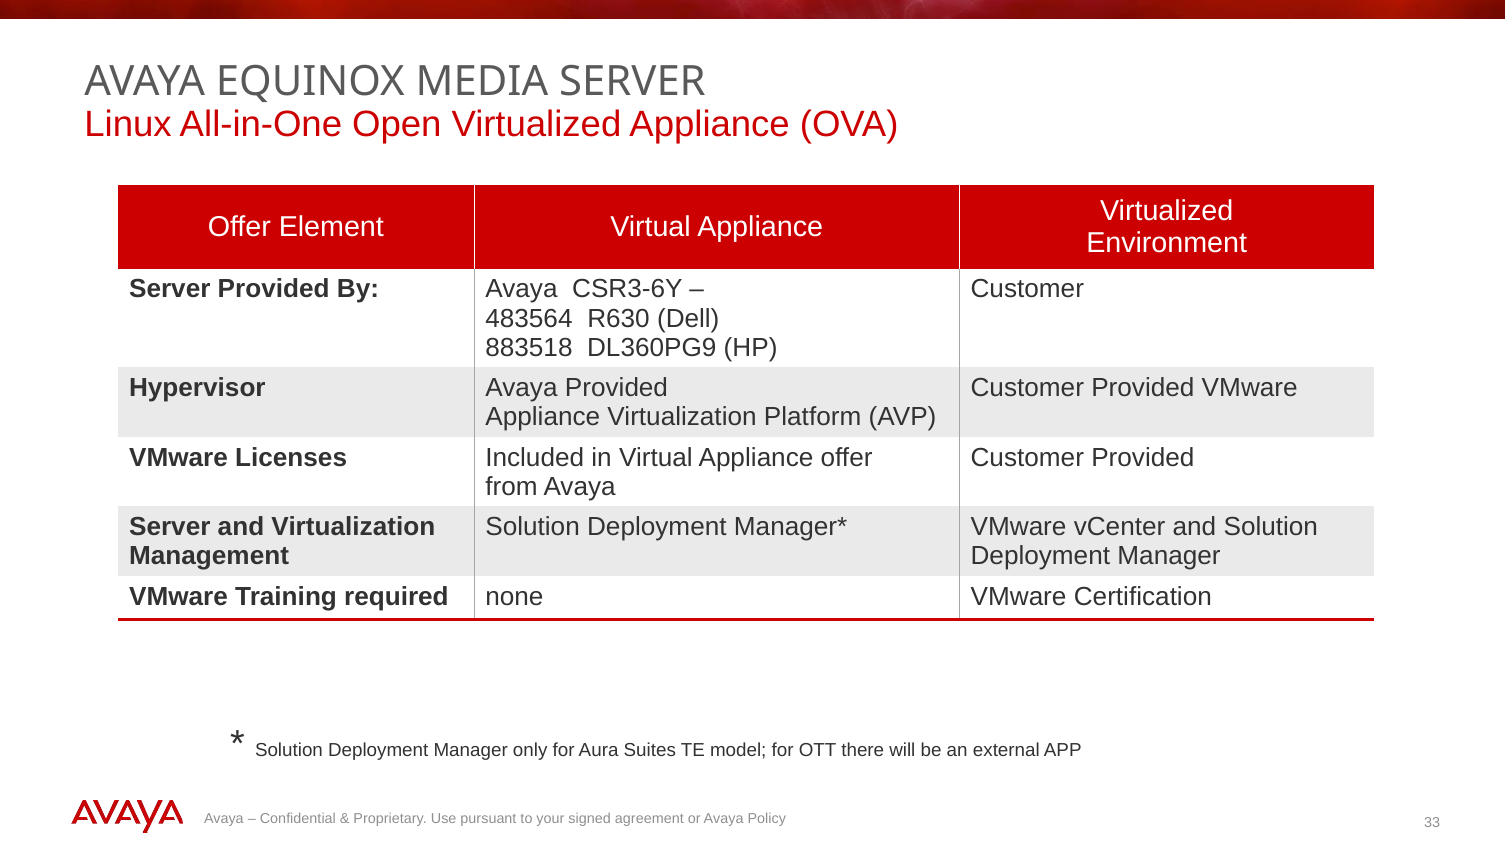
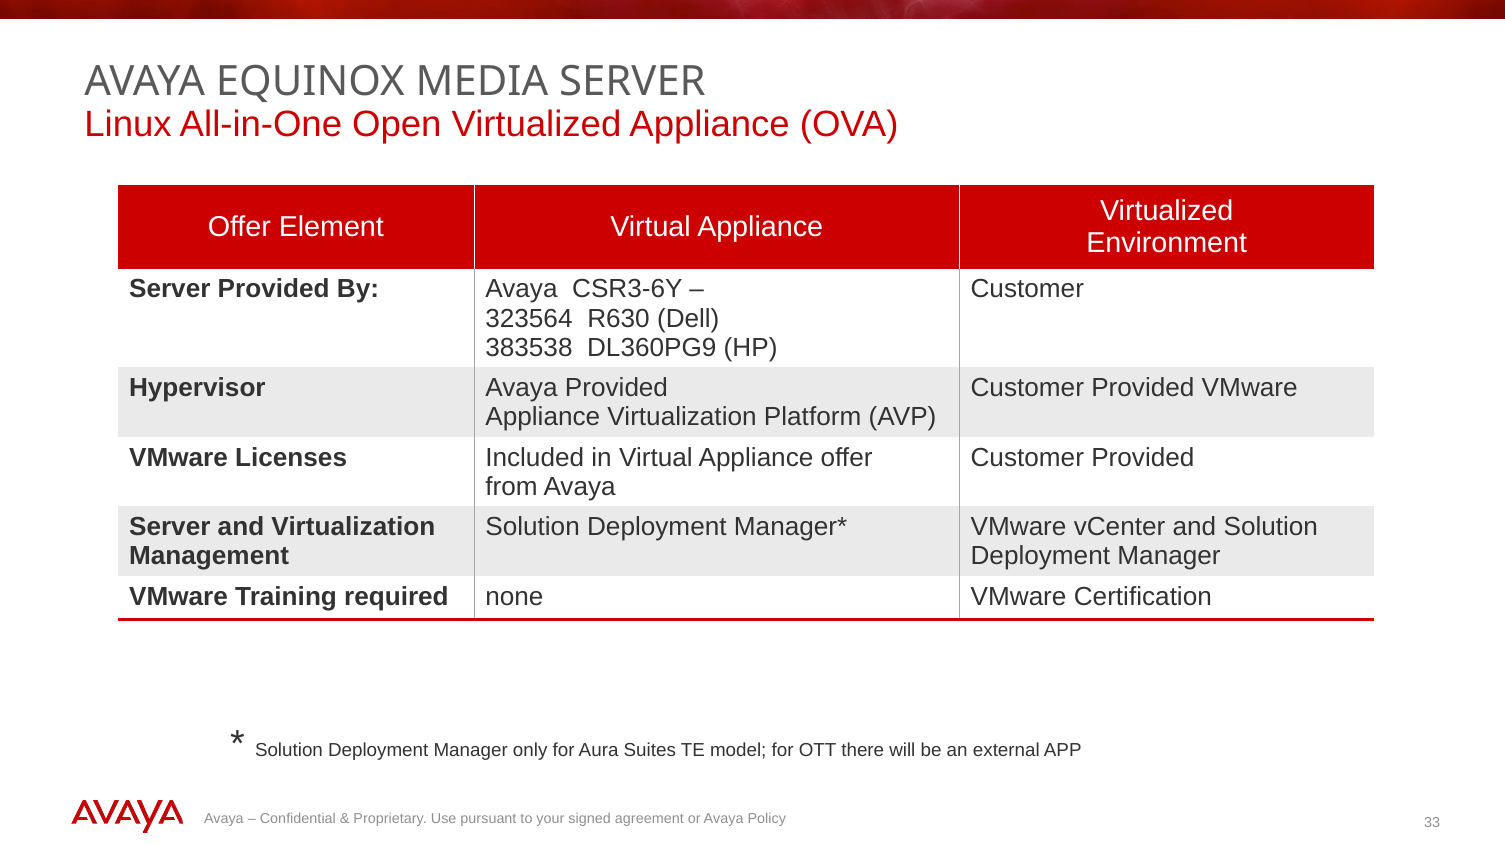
483564: 483564 -> 323564 (529, 319)
883518: 883518 -> 383538 (529, 348)
